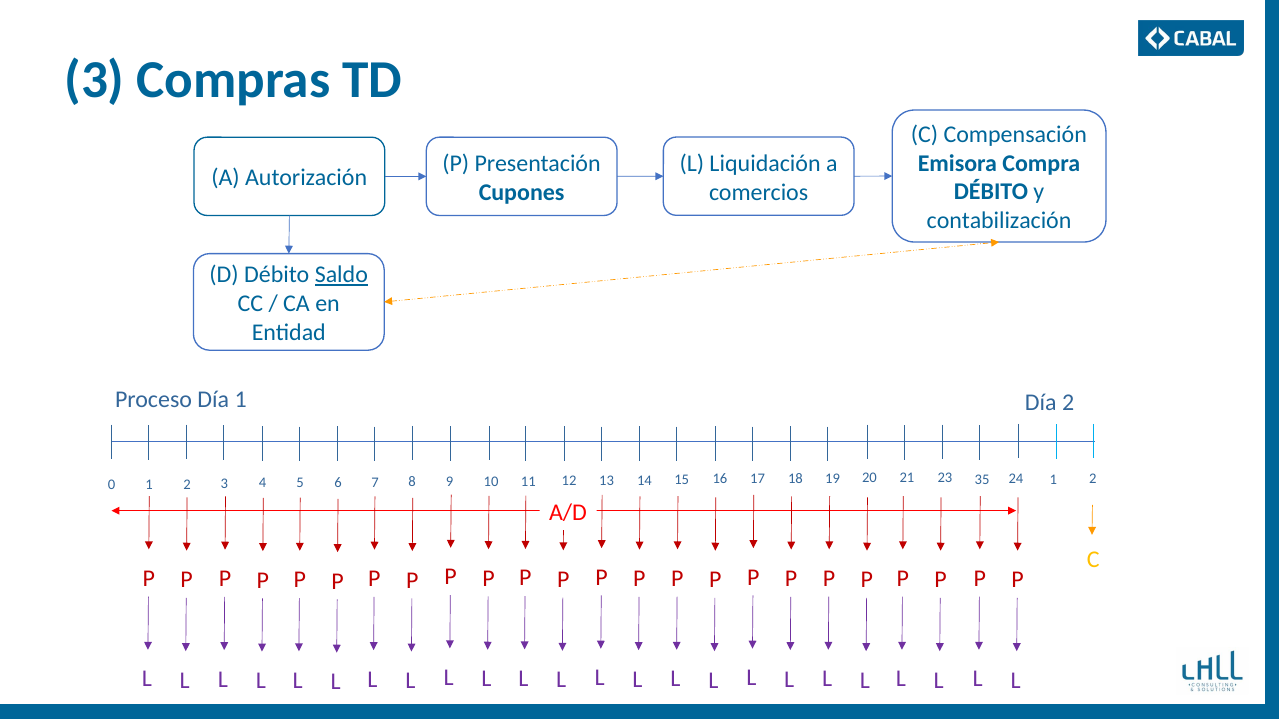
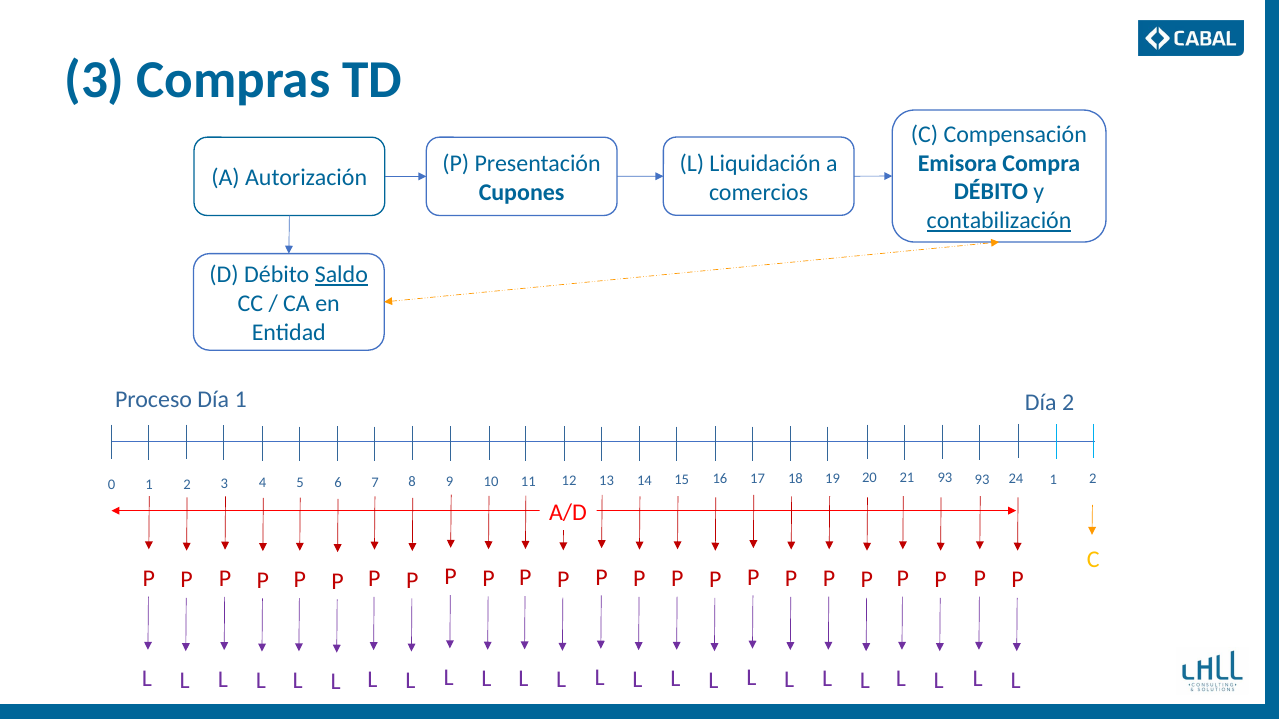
contabilización underline: none -> present (999, 221)
21 23: 23 -> 93 (945, 478)
20 35: 35 -> 93 (982, 480)
